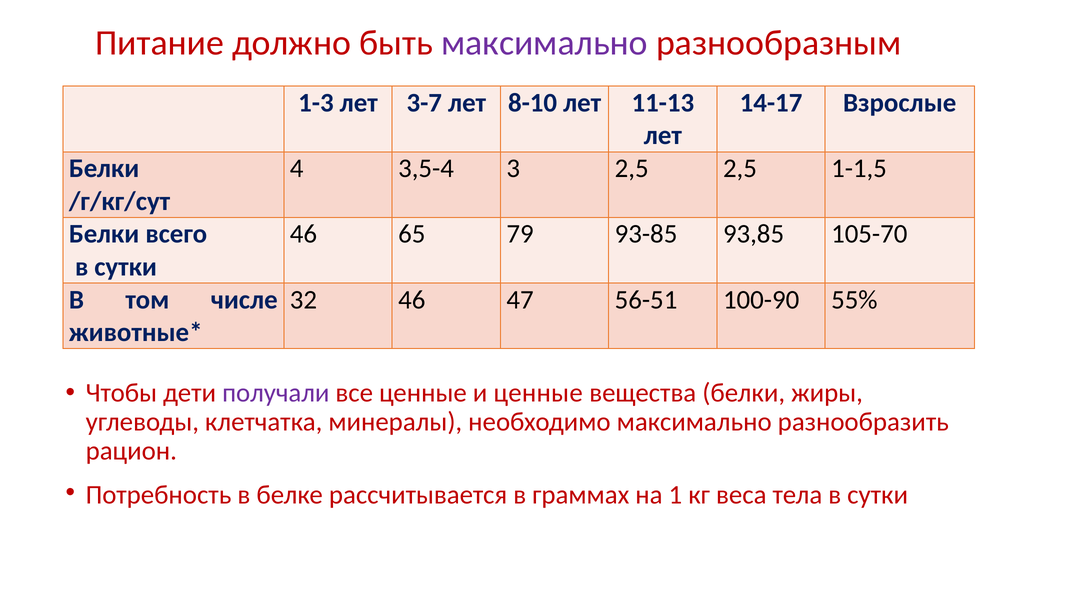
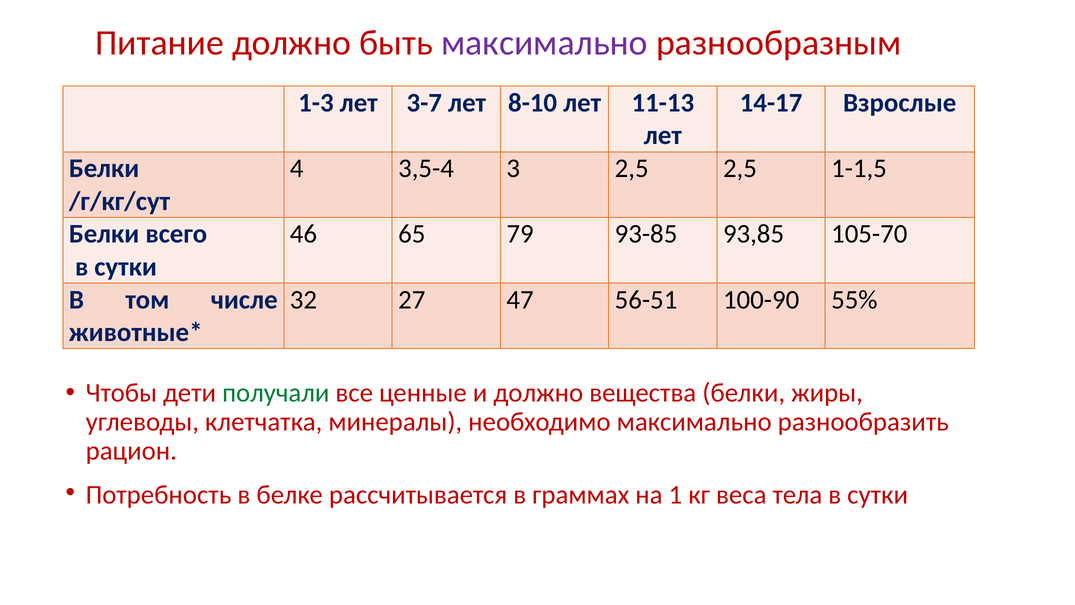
32 46: 46 -> 27 (412, 300)
получали colour: purple -> green (276, 393)
и ценные: ценные -> должно (538, 393)
